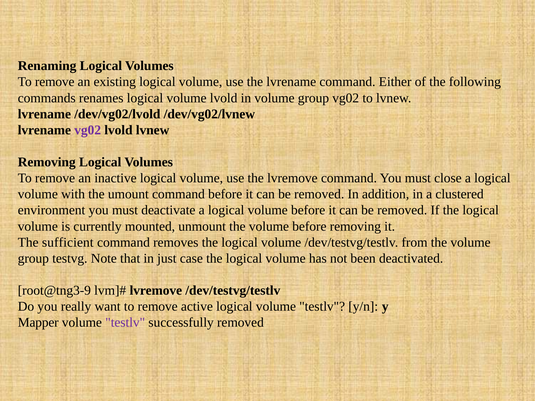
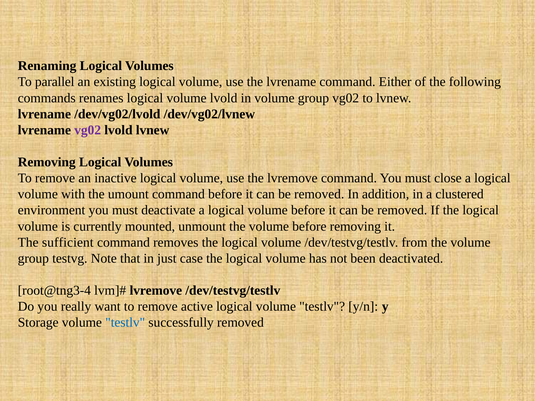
remove: remove -> parallel (55, 82)
root@tng3-9: root@tng3-9 -> root@tng3-4 (54, 291)
Mapper: Mapper -> Storage (38, 323)
testlv colour: purple -> blue (125, 323)
